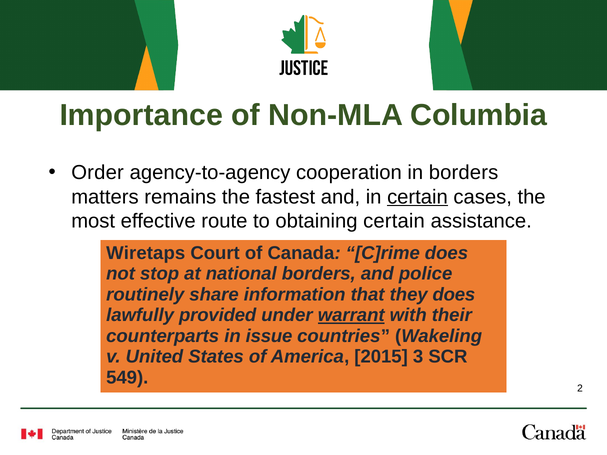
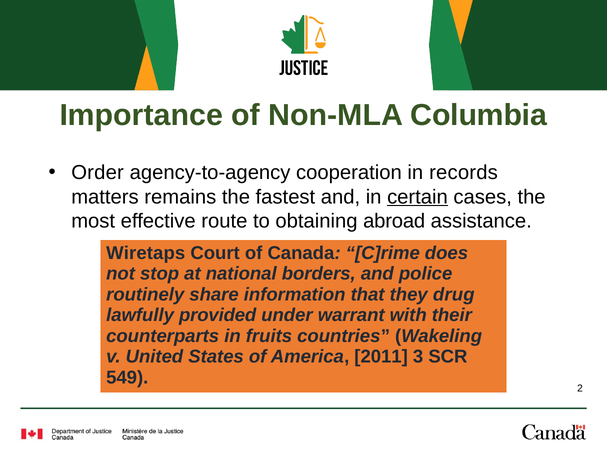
in borders: borders -> records (464, 173)
obtaining certain: certain -> abroad (394, 221)
they does: does -> drug (454, 295)
warrant underline: present -> none (351, 315)
issue: issue -> fruits (269, 336)
2015: 2015 -> 2011 (381, 357)
